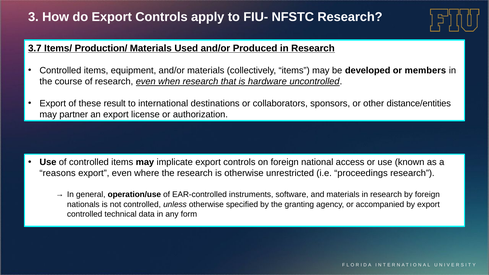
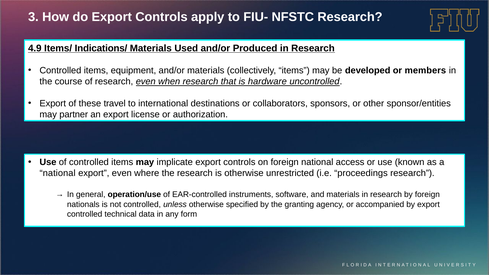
3.7: 3.7 -> 4.9 (35, 48)
Production/: Production/ -> Indications/ (101, 48)
result: result -> travel (115, 104)
distance/entities: distance/entities -> sponsor/entities (419, 104)
reasons: reasons -> national (58, 173)
